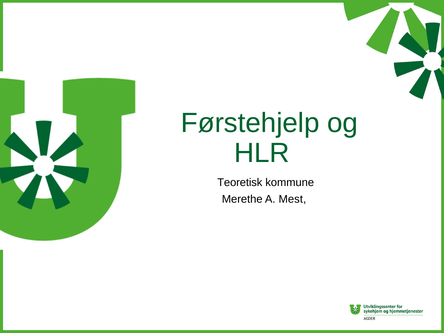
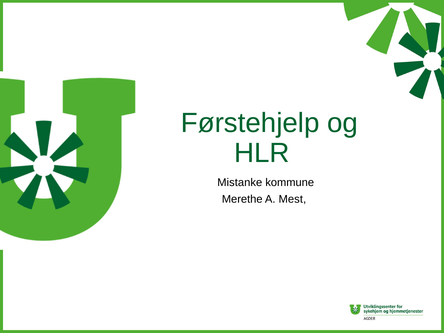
Teoretisk: Teoretisk -> Mistanke (240, 183)
